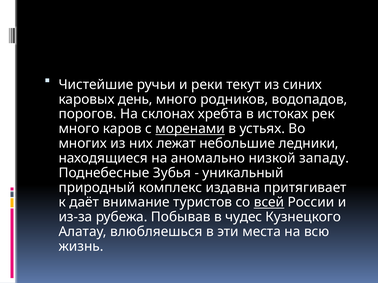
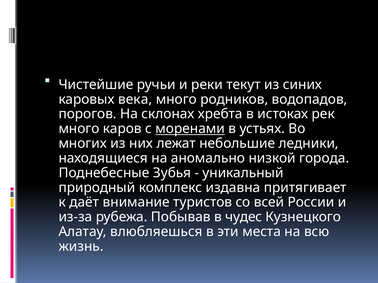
день: день -> века (135, 99)
западу: западу -> города (324, 158)
всей underline: present -> none (269, 203)
